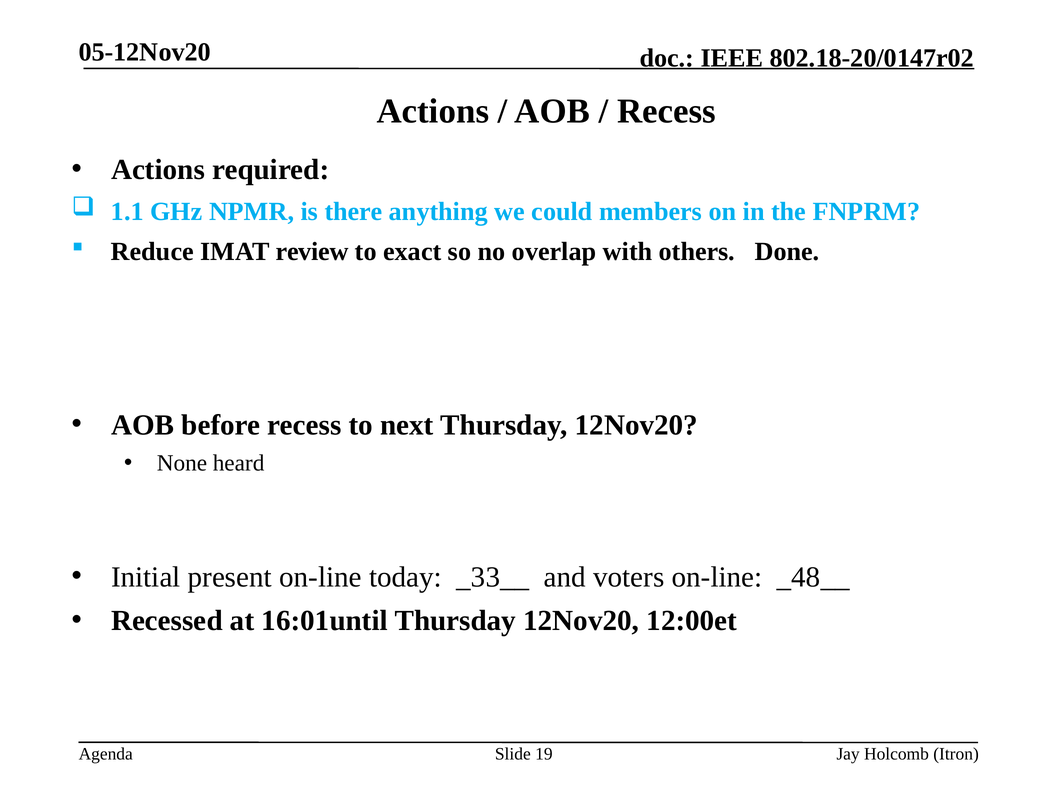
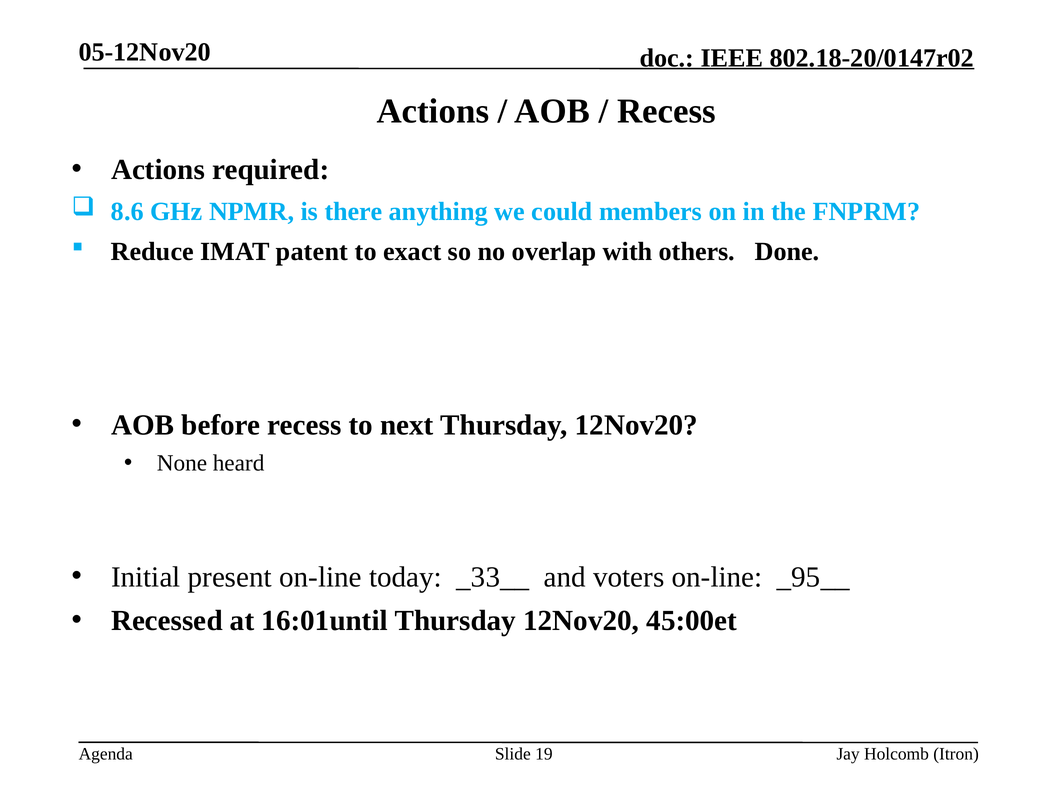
1.1: 1.1 -> 8.6 (127, 212)
review: review -> patent (312, 252)
_48__: _48__ -> _95__ (813, 577)
12:00et: 12:00et -> 45:00et (692, 621)
